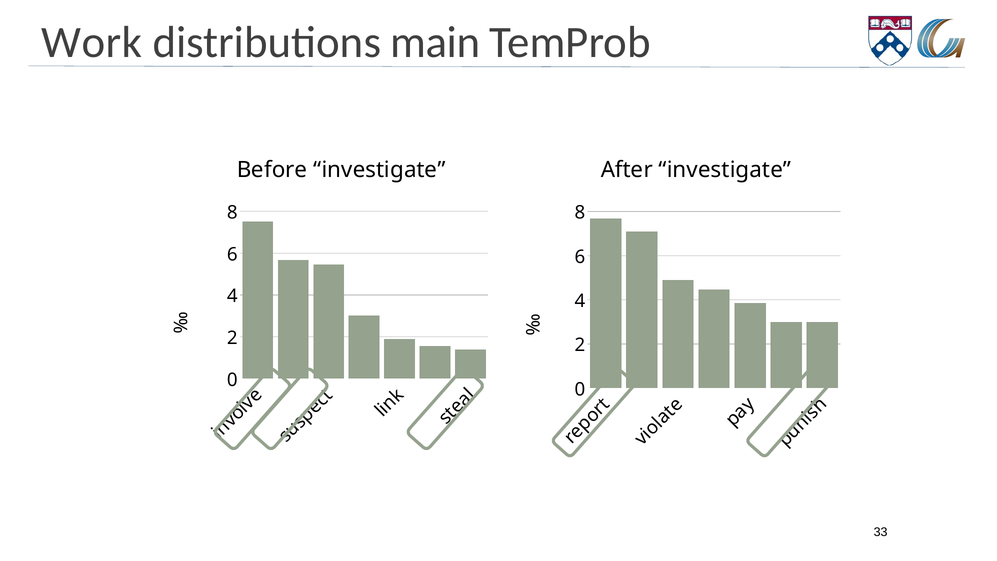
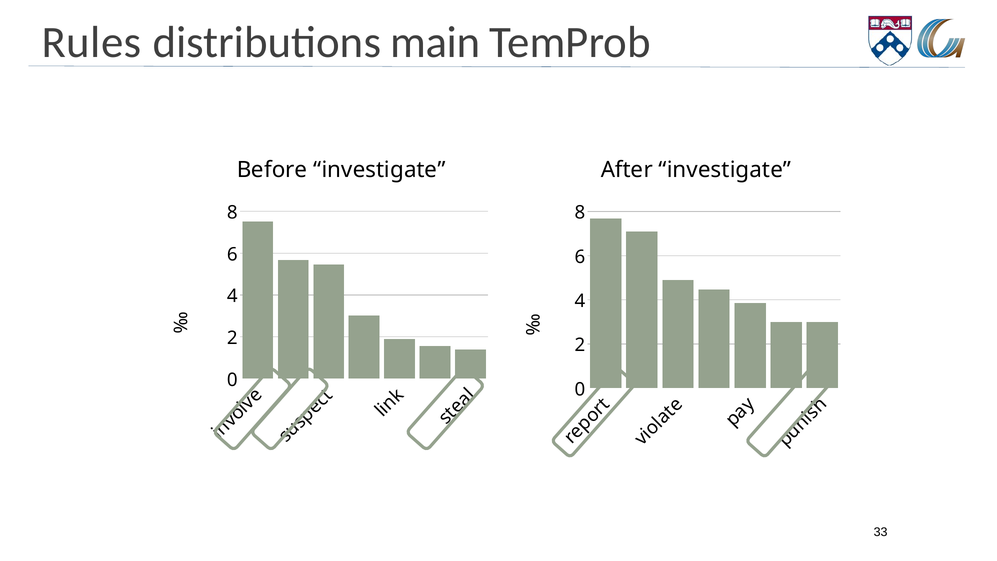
Work: Work -> Rules (92, 43)
